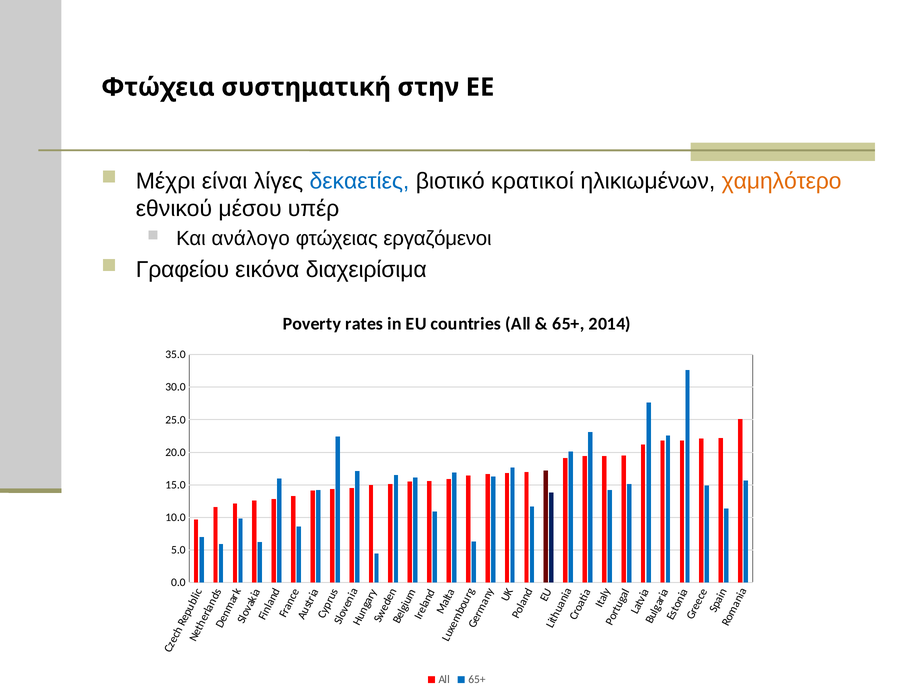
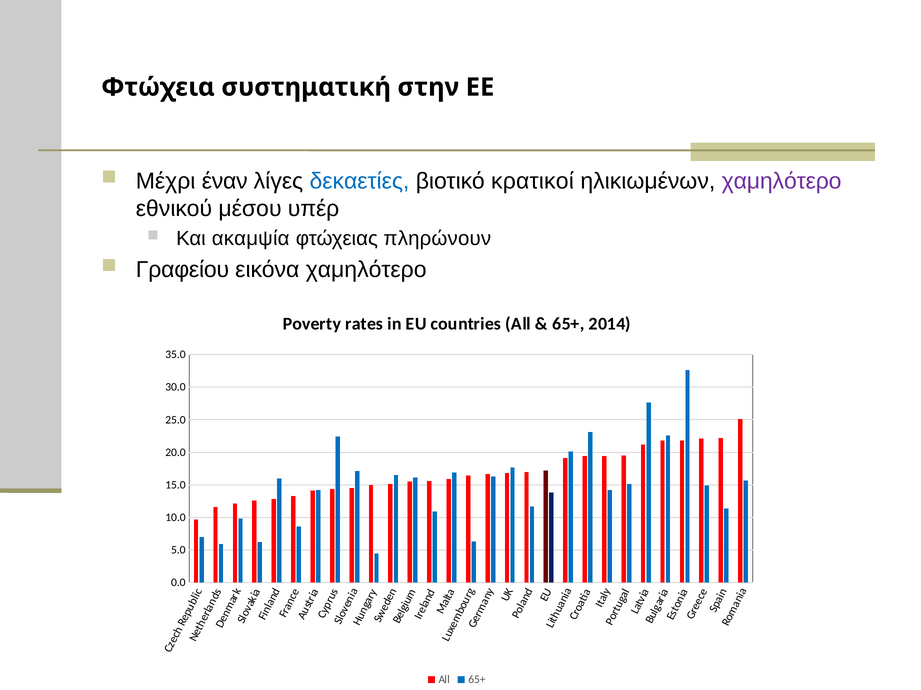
είναι: είναι -> έναν (225, 181)
χαμηλότερο colour: orange -> purple (782, 181)
ανάλογο: ανάλογο -> ακαμψία (251, 239)
εργαζόμενοι: εργαζόμενοι -> πληρώνουν (437, 239)
εικόνα διαχειρίσιμα: διαχειρίσιμα -> χαμηλότερο (366, 270)
